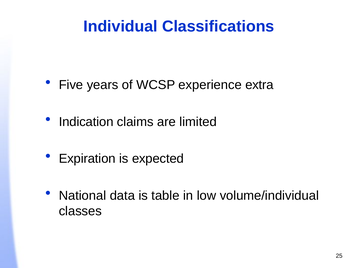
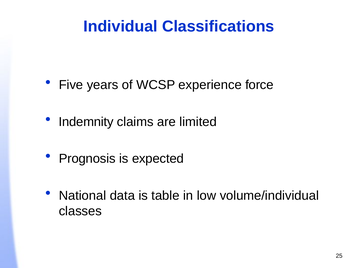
extra: extra -> force (259, 85)
Indication: Indication -> Indemnity (86, 122)
Expiration: Expiration -> Prognosis (87, 159)
